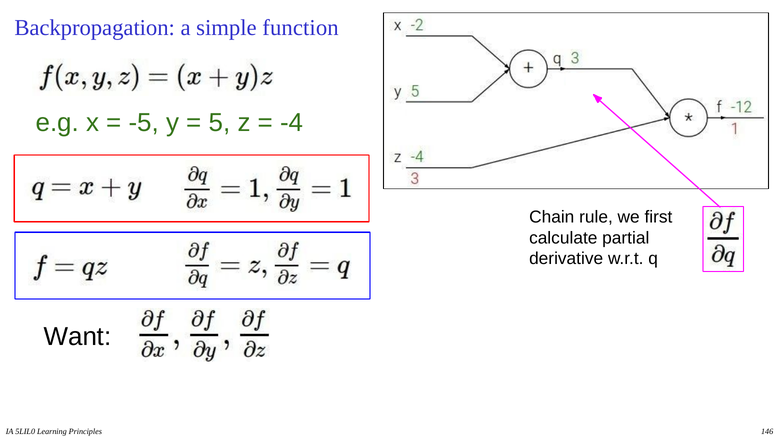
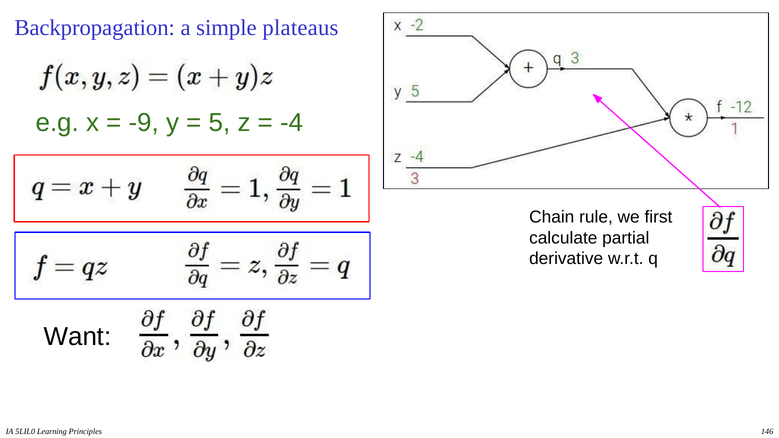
function: function -> plateaus (300, 28)
-5: -5 -> -9 (144, 123)
